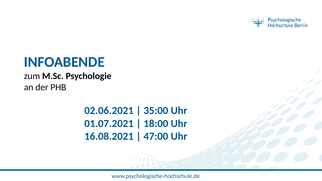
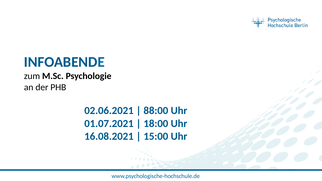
35:00: 35:00 -> 88:00 (156, 111)
47:00: 47:00 -> 15:00 (156, 137)
